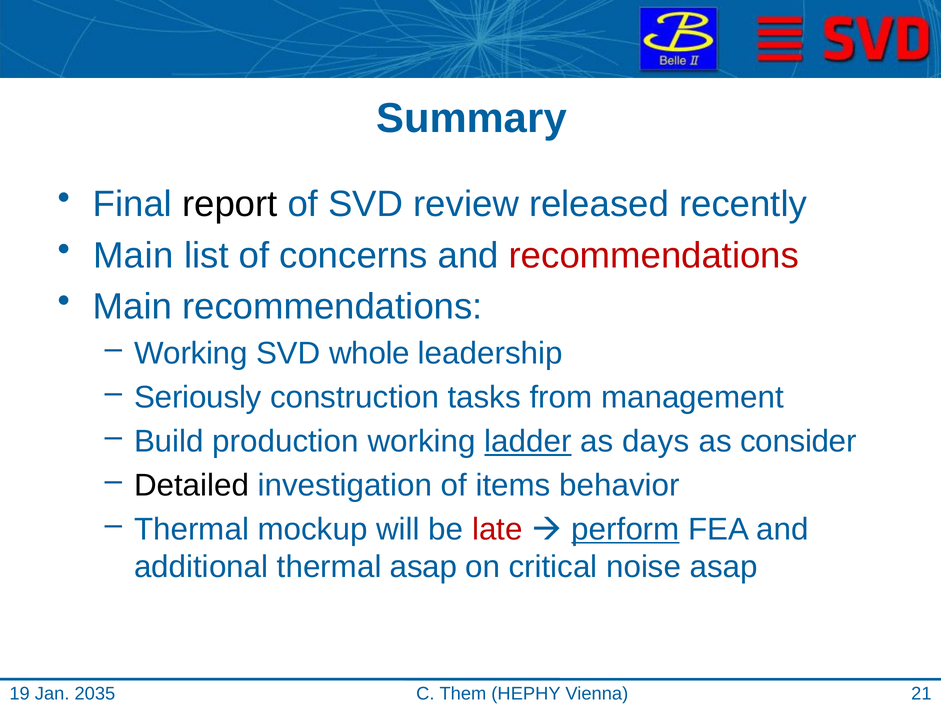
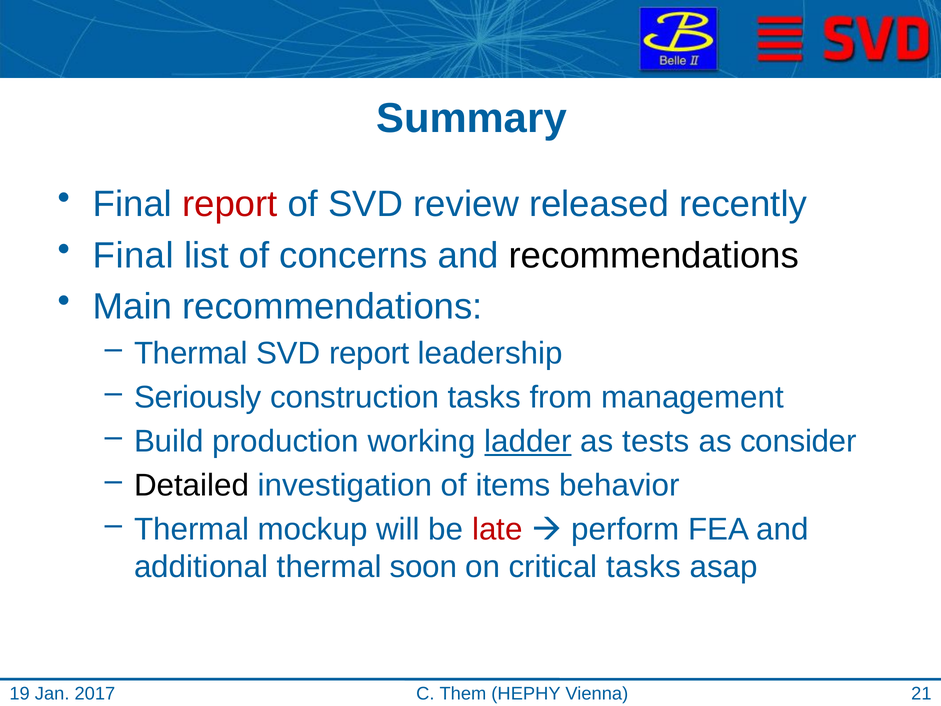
report colour: black -> red (230, 204)
Main: Main -> Final (133, 256)
recommendations colour: red -> black (654, 256)
Working: Working -> Thermal (191, 353)
SVD whole: whole -> report (369, 353)
days: days -> tests (656, 441)
perform underline: present -> none (626, 529)
thermal asap: asap -> soon (423, 567)
critical noise: noise -> tasks (643, 567)
2035: 2035 -> 2017 (95, 694)
